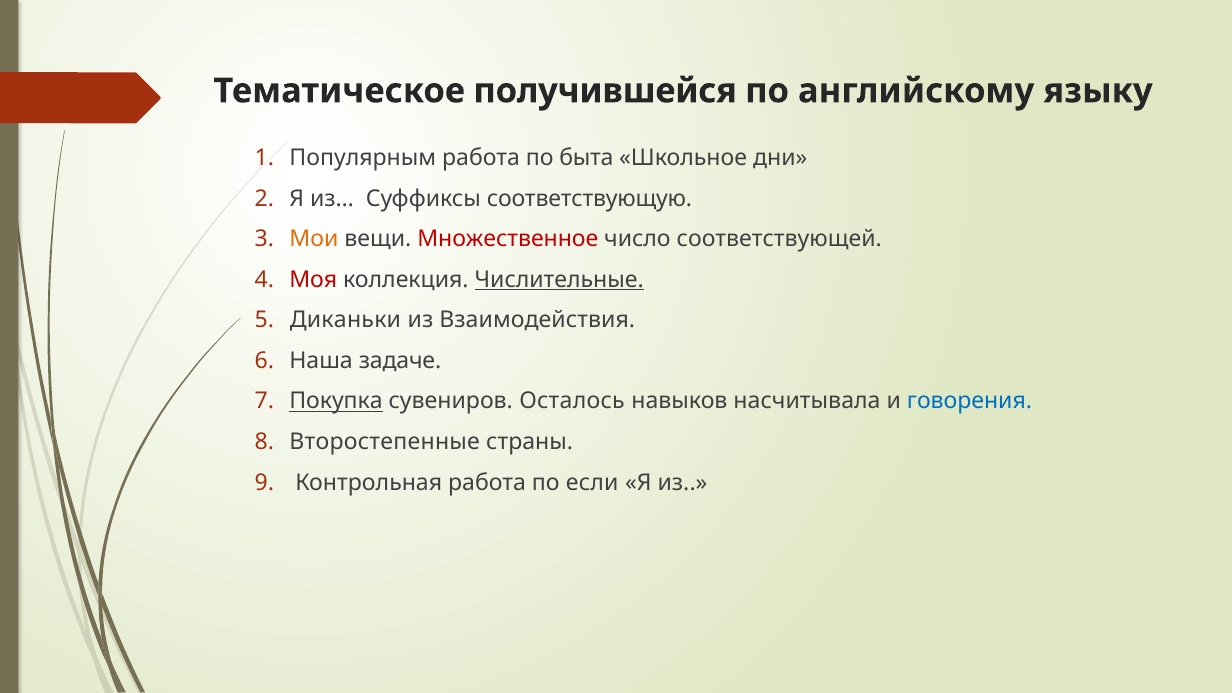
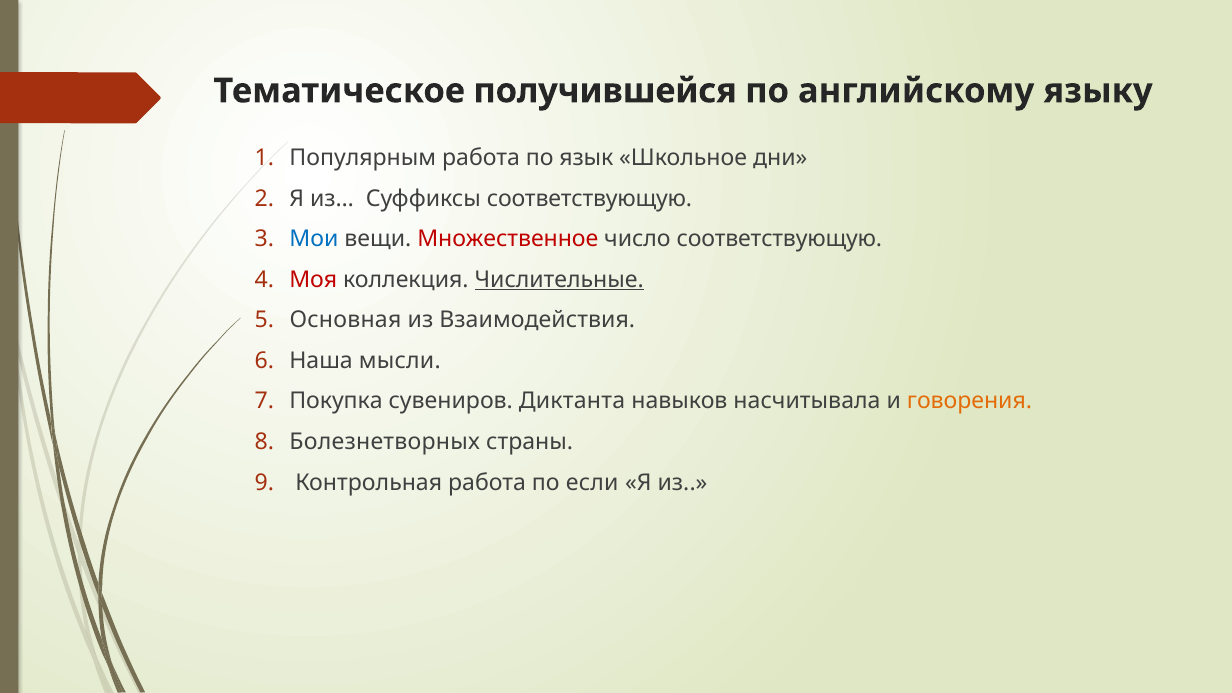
быта: быта -> язык (586, 158)
Мои colour: orange -> blue (314, 239)
число соответствующей: соответствующей -> соответствующую (779, 239)
Диканьки: Диканьки -> Основная (345, 320)
задаче: задаче -> мысли (400, 361)
Покупка underline: present -> none (336, 401)
Осталось: Осталось -> Диктанта (572, 401)
говорения colour: blue -> orange (969, 401)
Второстепенные: Второстепенные -> Болезнетворных (385, 442)
